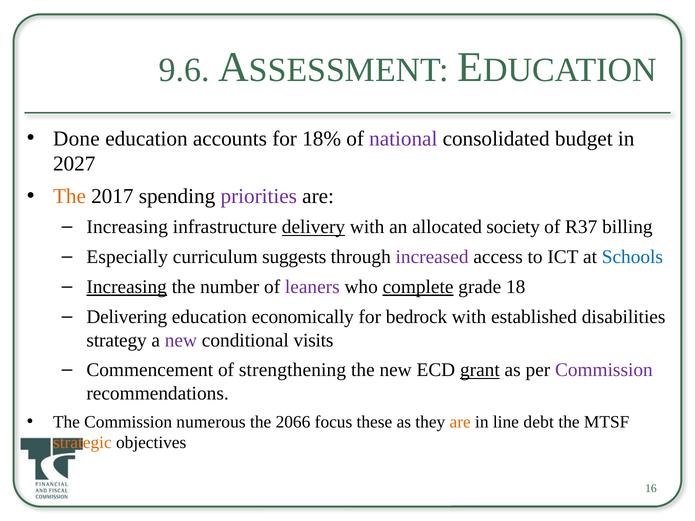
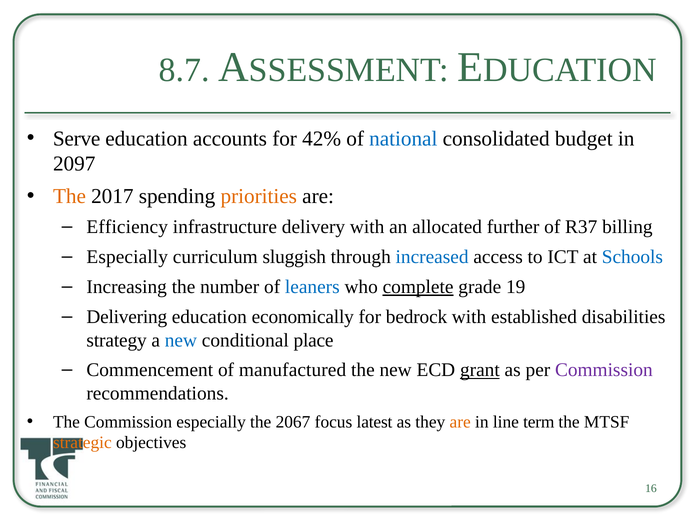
9.6: 9.6 -> 8.7 (184, 70)
Done: Done -> Serve (77, 139)
18%: 18% -> 42% (322, 139)
national colour: purple -> blue (403, 139)
2027: 2027 -> 2097 (74, 164)
priorities colour: purple -> orange (259, 196)
Increasing: Increasing -> Efficiency (127, 227)
delivery underline: present -> none (313, 227)
society: society -> further (513, 227)
suggests: suggests -> sluggish (294, 257)
increased colour: purple -> blue (432, 257)
Increasing underline: present -> none (127, 287)
leaners colour: purple -> blue (312, 287)
18: 18 -> 19 (516, 287)
new colour: purple -> blue (181, 340)
visits: visits -> place (314, 340)
strengthening: strengthening -> manufactured (293, 370)
Commission numerous: numerous -> especially (211, 422)
2066: 2066 -> 2067 (293, 422)
these: these -> latest (375, 422)
debt: debt -> term (539, 422)
